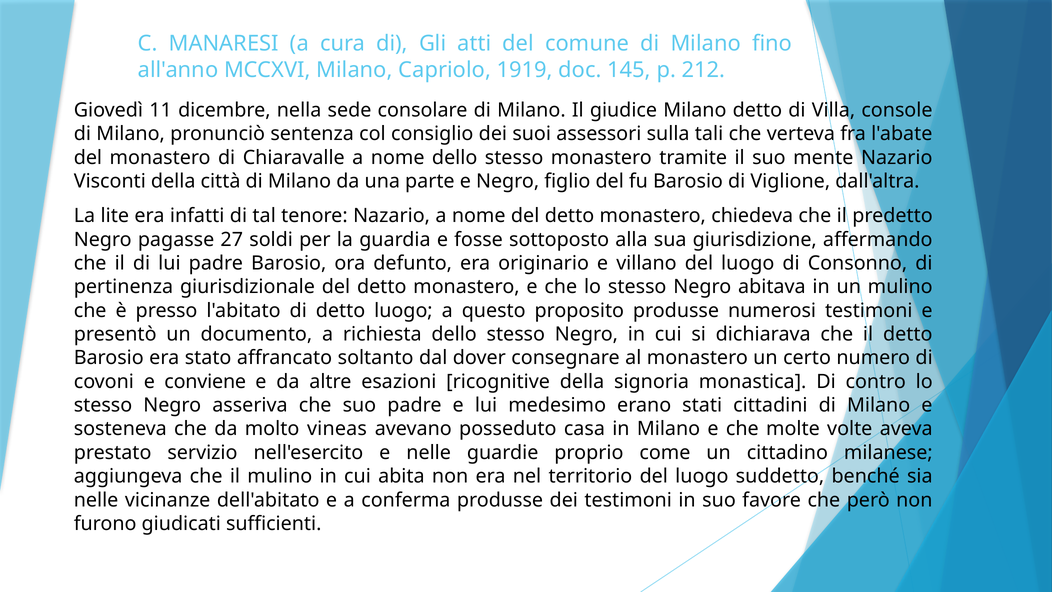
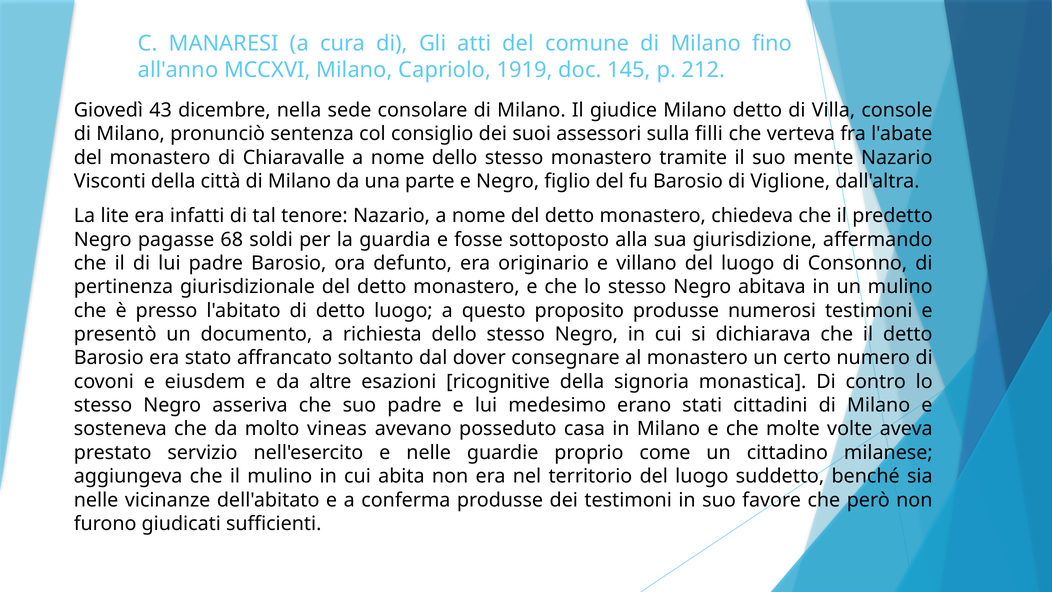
11: 11 -> 43 (161, 110)
tali: tali -> filli (709, 134)
27: 27 -> 68 (232, 239)
conviene: conviene -> eiusdem (205, 381)
